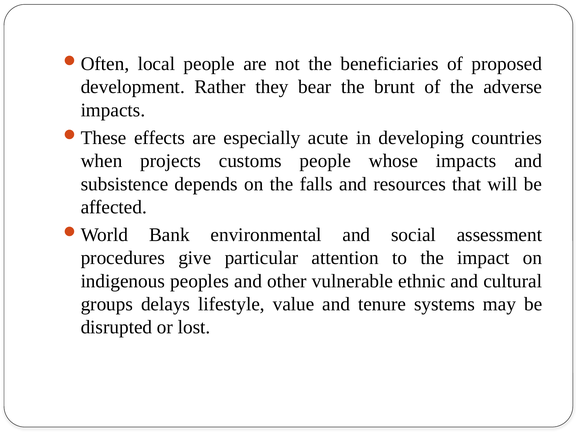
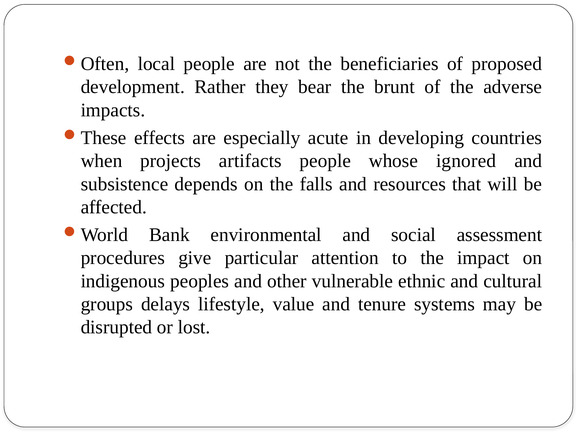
customs: customs -> artifacts (250, 161)
whose impacts: impacts -> ignored (466, 161)
